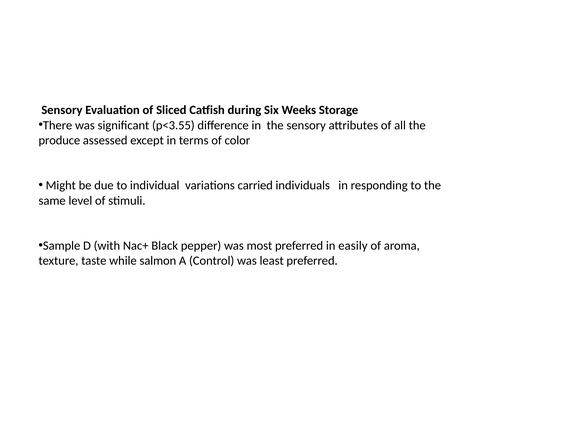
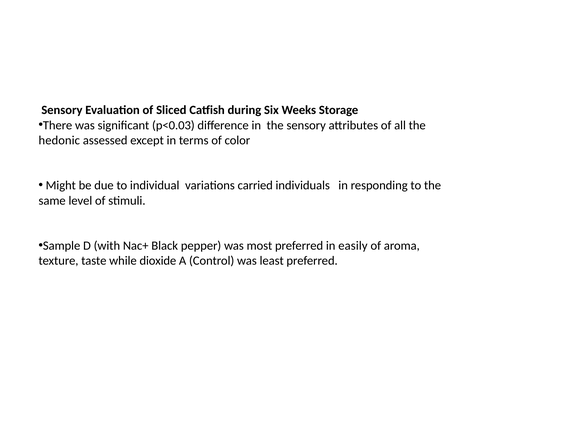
p<3.55: p<3.55 -> p<0.03 (173, 125)
produce: produce -> hedonic (59, 140)
salmon: salmon -> dioxide (158, 261)
